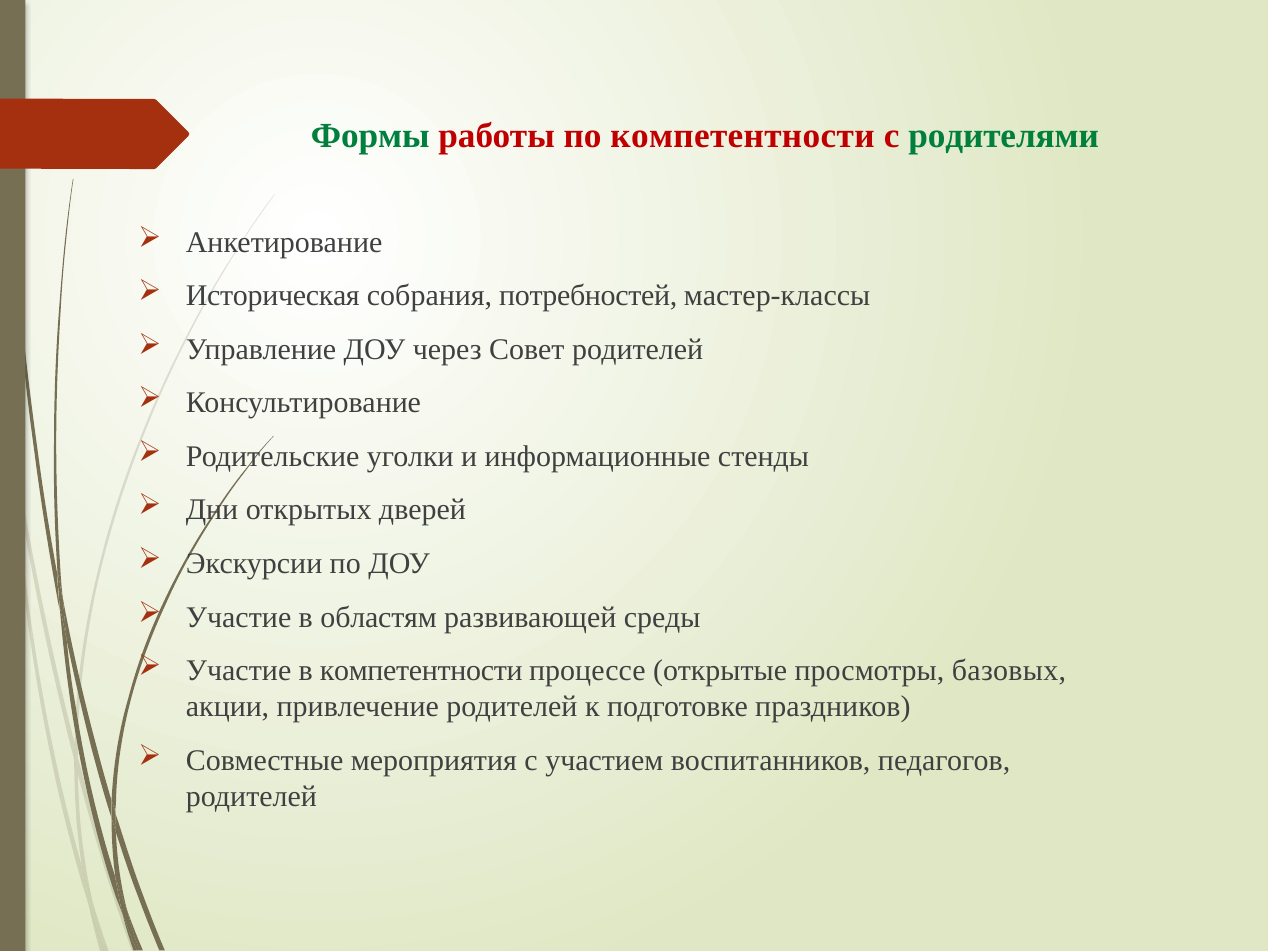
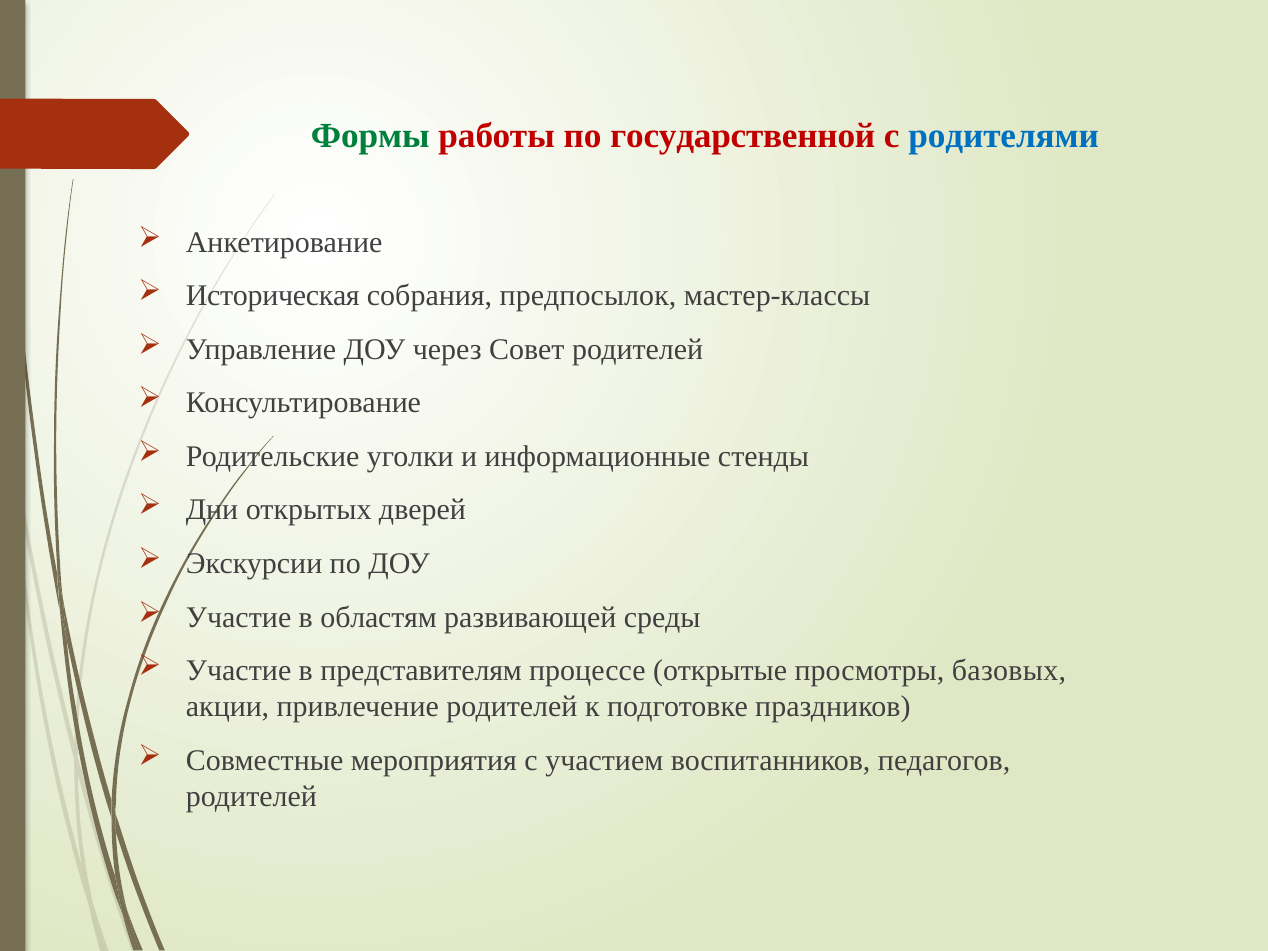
по компетентности: компетентности -> государственной (743, 136)
родителями colour: green -> blue (1004, 136)
потребностей: потребностей -> предпосылок (588, 296)
в компетентности: компетентности -> представителям (421, 671)
